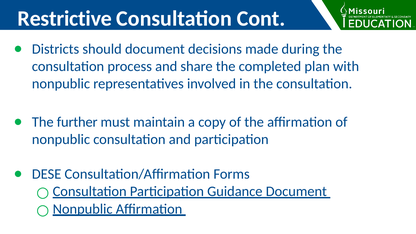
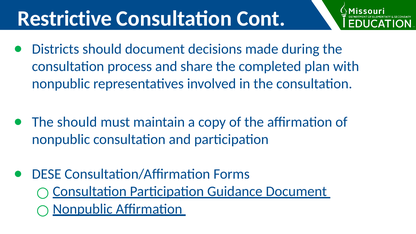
The further: further -> should (77, 122)
